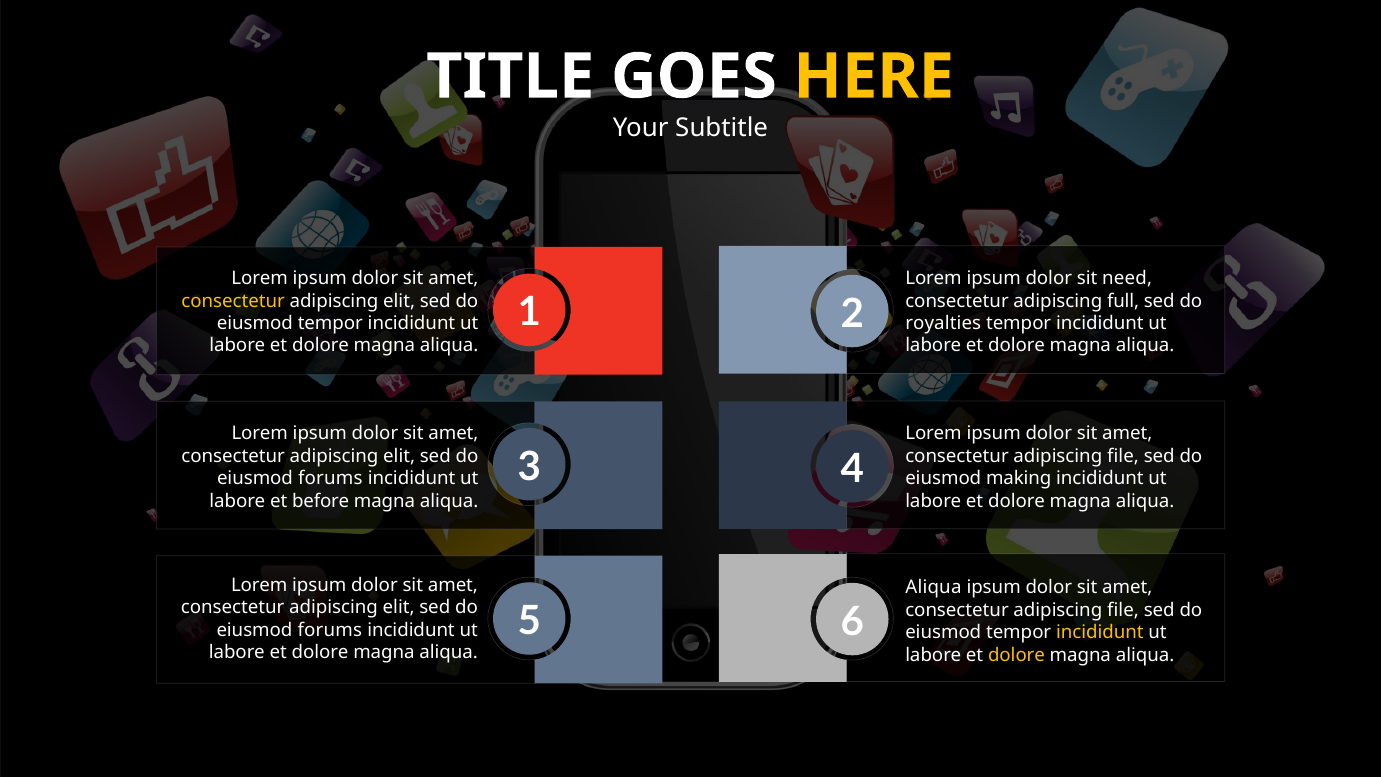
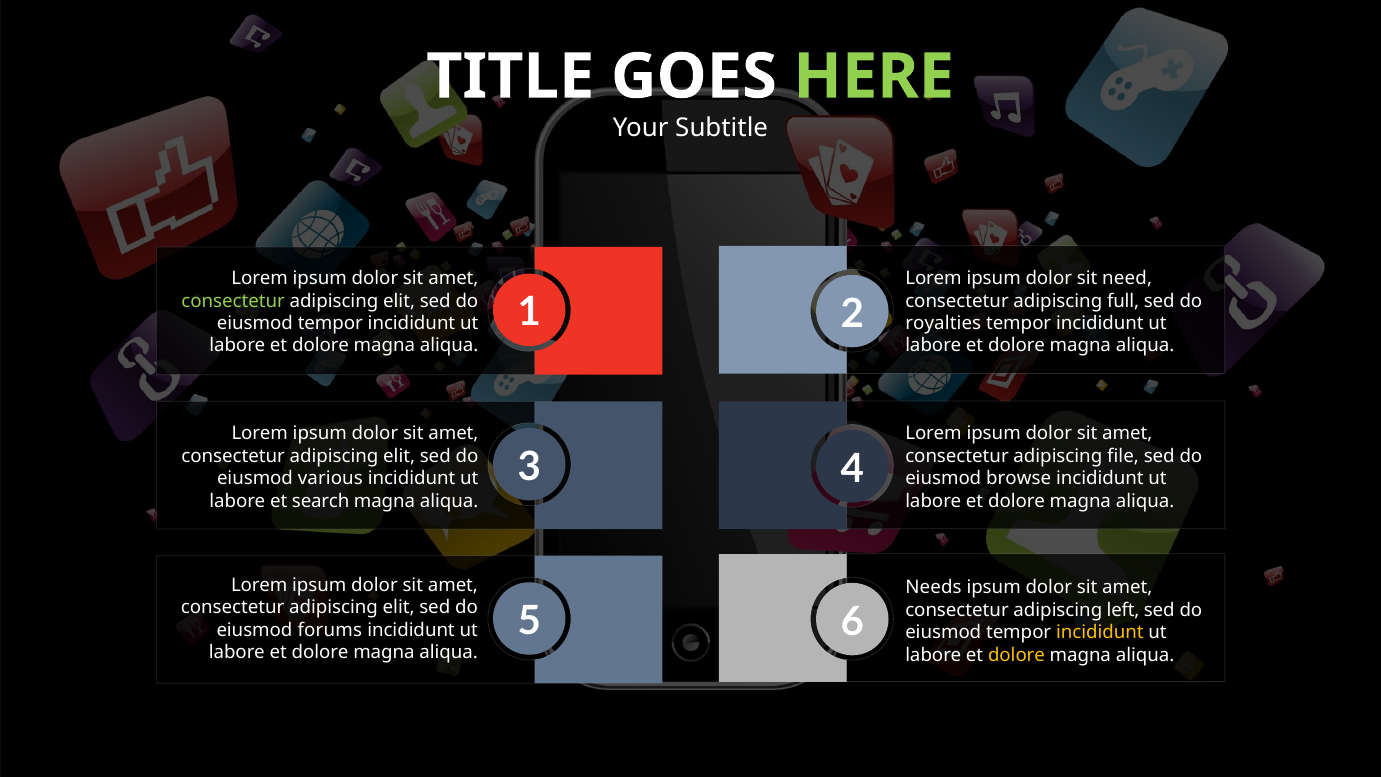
HERE colour: yellow -> light green (874, 77)
consectetur colour: yellow -> light green (233, 301)
forums: forums -> various (330, 478)
making: making -> browse (1019, 478)
before: before -> search (321, 501)
Aliqua: Aliqua -> Needs (933, 588)
file: file -> left (1123, 610)
